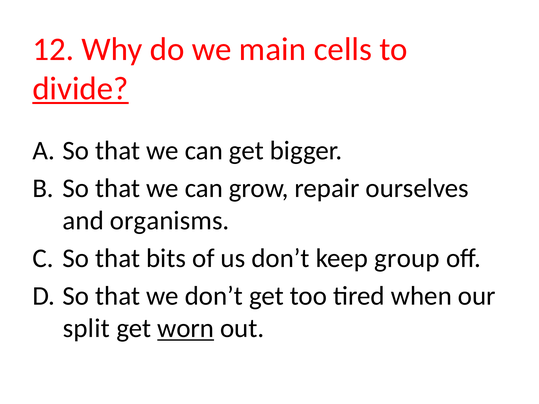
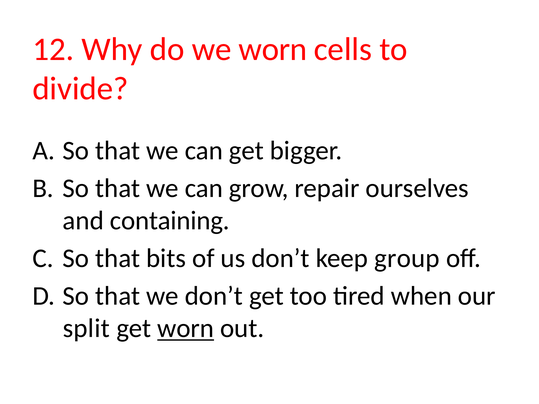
we main: main -> worn (273, 49)
divide underline: present -> none (80, 89)
organisms: organisms -> containing (170, 221)
